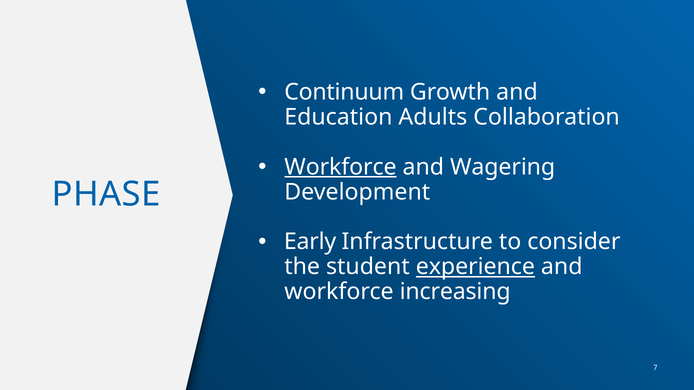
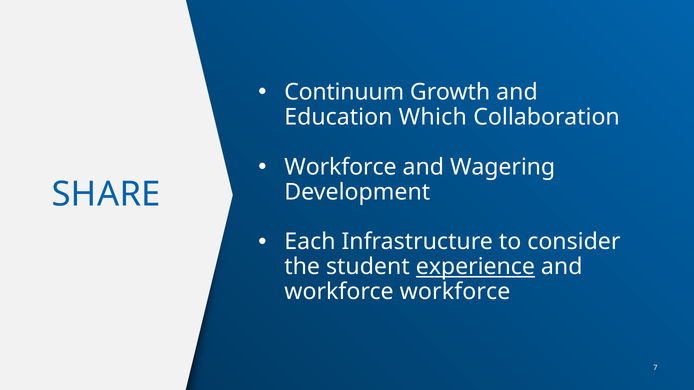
Adults: Adults -> Which (433, 117)
Workforce underline: present -> none (340, 167)
PHASE: PHASE -> SHARE (106, 195)
Early: Early -> Each (310, 242)
workforce increasing: increasing -> workforce (455, 292)
